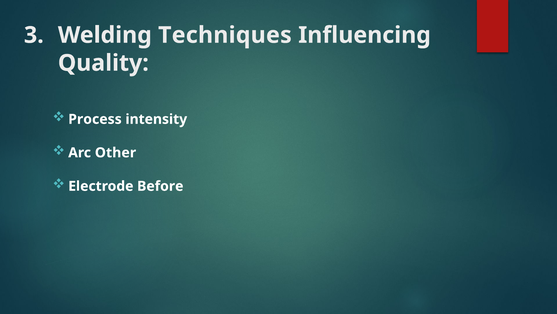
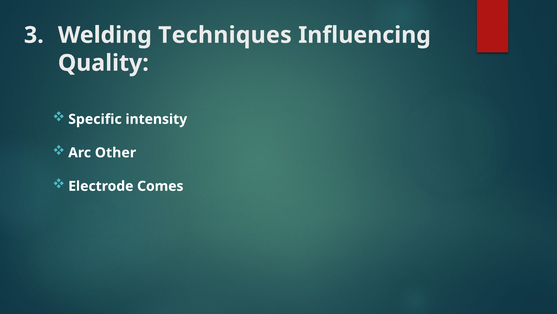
Process: Process -> Specific (95, 119)
Before: Before -> Comes (160, 186)
